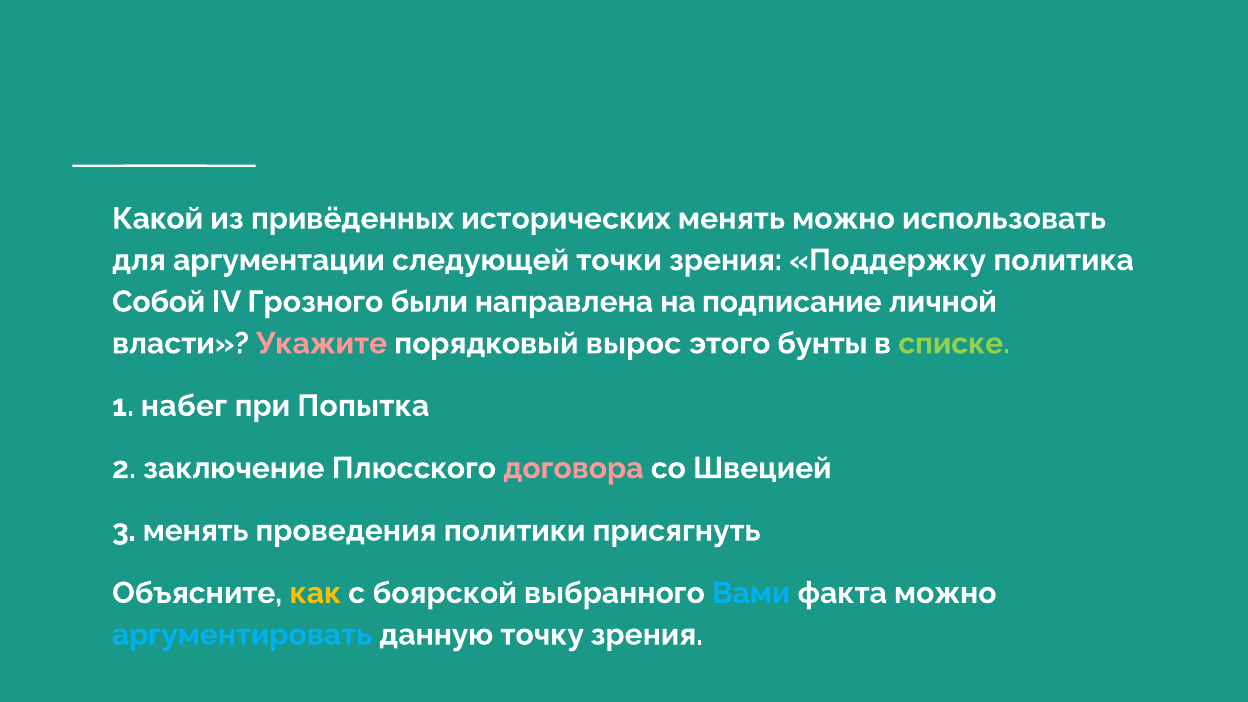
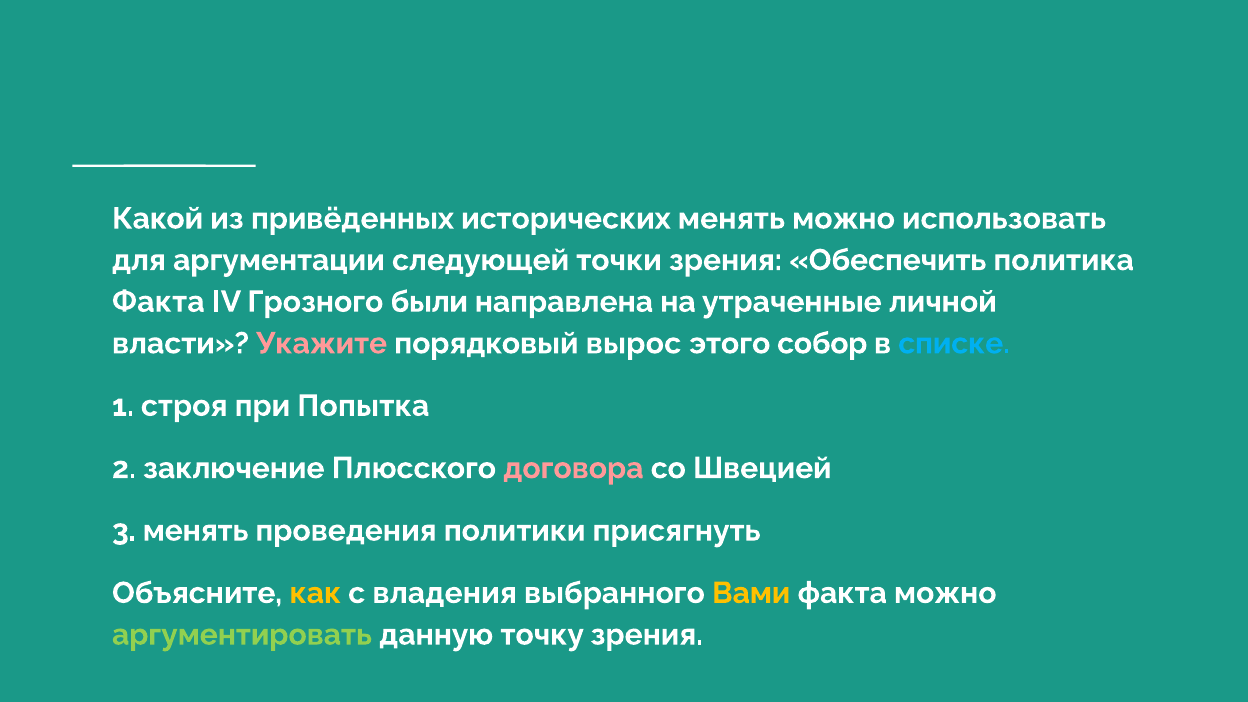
Поддержку: Поддержку -> Обеспечить (888, 260)
Собой: Собой -> Факта (158, 302)
подписание: подписание -> утраченные (792, 302)
бунты: бунты -> собор (822, 343)
списке colour: light green -> light blue (954, 343)
набег: набег -> строя (184, 406)
боярской: боярской -> владения (445, 593)
Вами colour: light blue -> yellow (751, 593)
аргументировать colour: light blue -> light green (242, 635)
